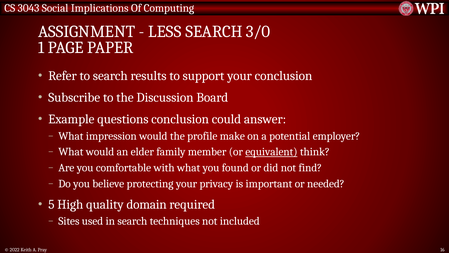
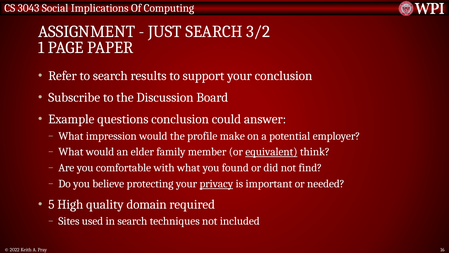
LESS: LESS -> JUST (165, 31)
3/0: 3/0 -> 3/2 (258, 31)
privacy underline: none -> present (216, 183)
